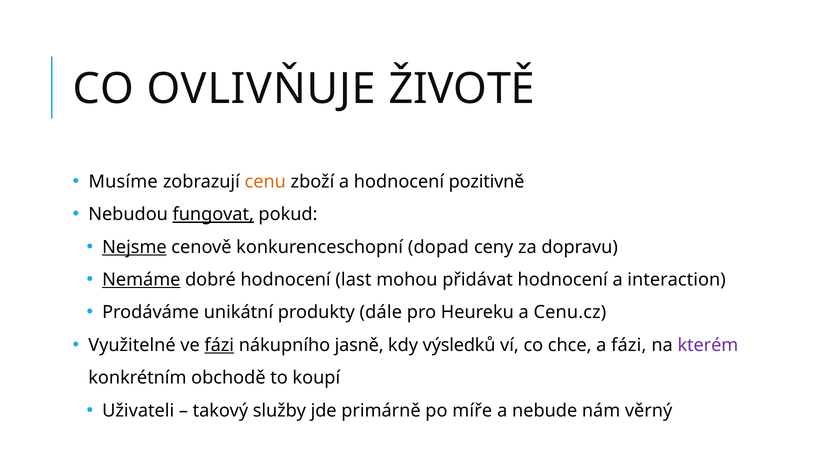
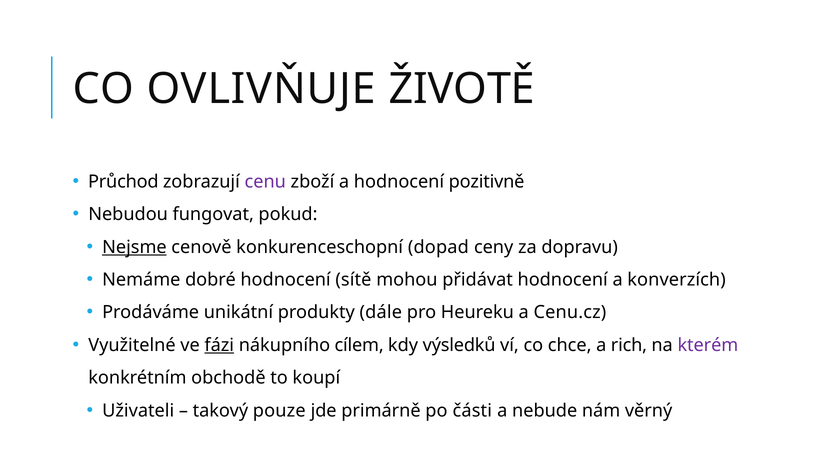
Musíme: Musíme -> Průchod (123, 182)
cenu colour: orange -> purple (265, 182)
fungovat underline: present -> none (213, 214)
Nemáme underline: present -> none (141, 279)
last: last -> sítě (353, 279)
interaction: interaction -> konverzích (677, 279)
jasně: jasně -> cílem (359, 345)
a fázi: fázi -> rich (629, 345)
služby: služby -> pouze (279, 410)
míře: míře -> části (472, 410)
